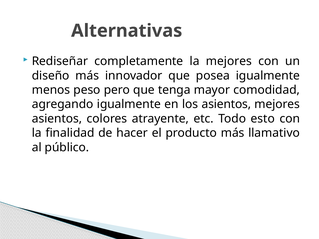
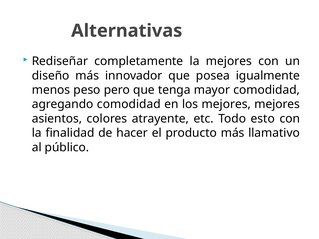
agregando igualmente: igualmente -> comodidad (129, 104)
los asientos: asientos -> mejores (226, 104)
